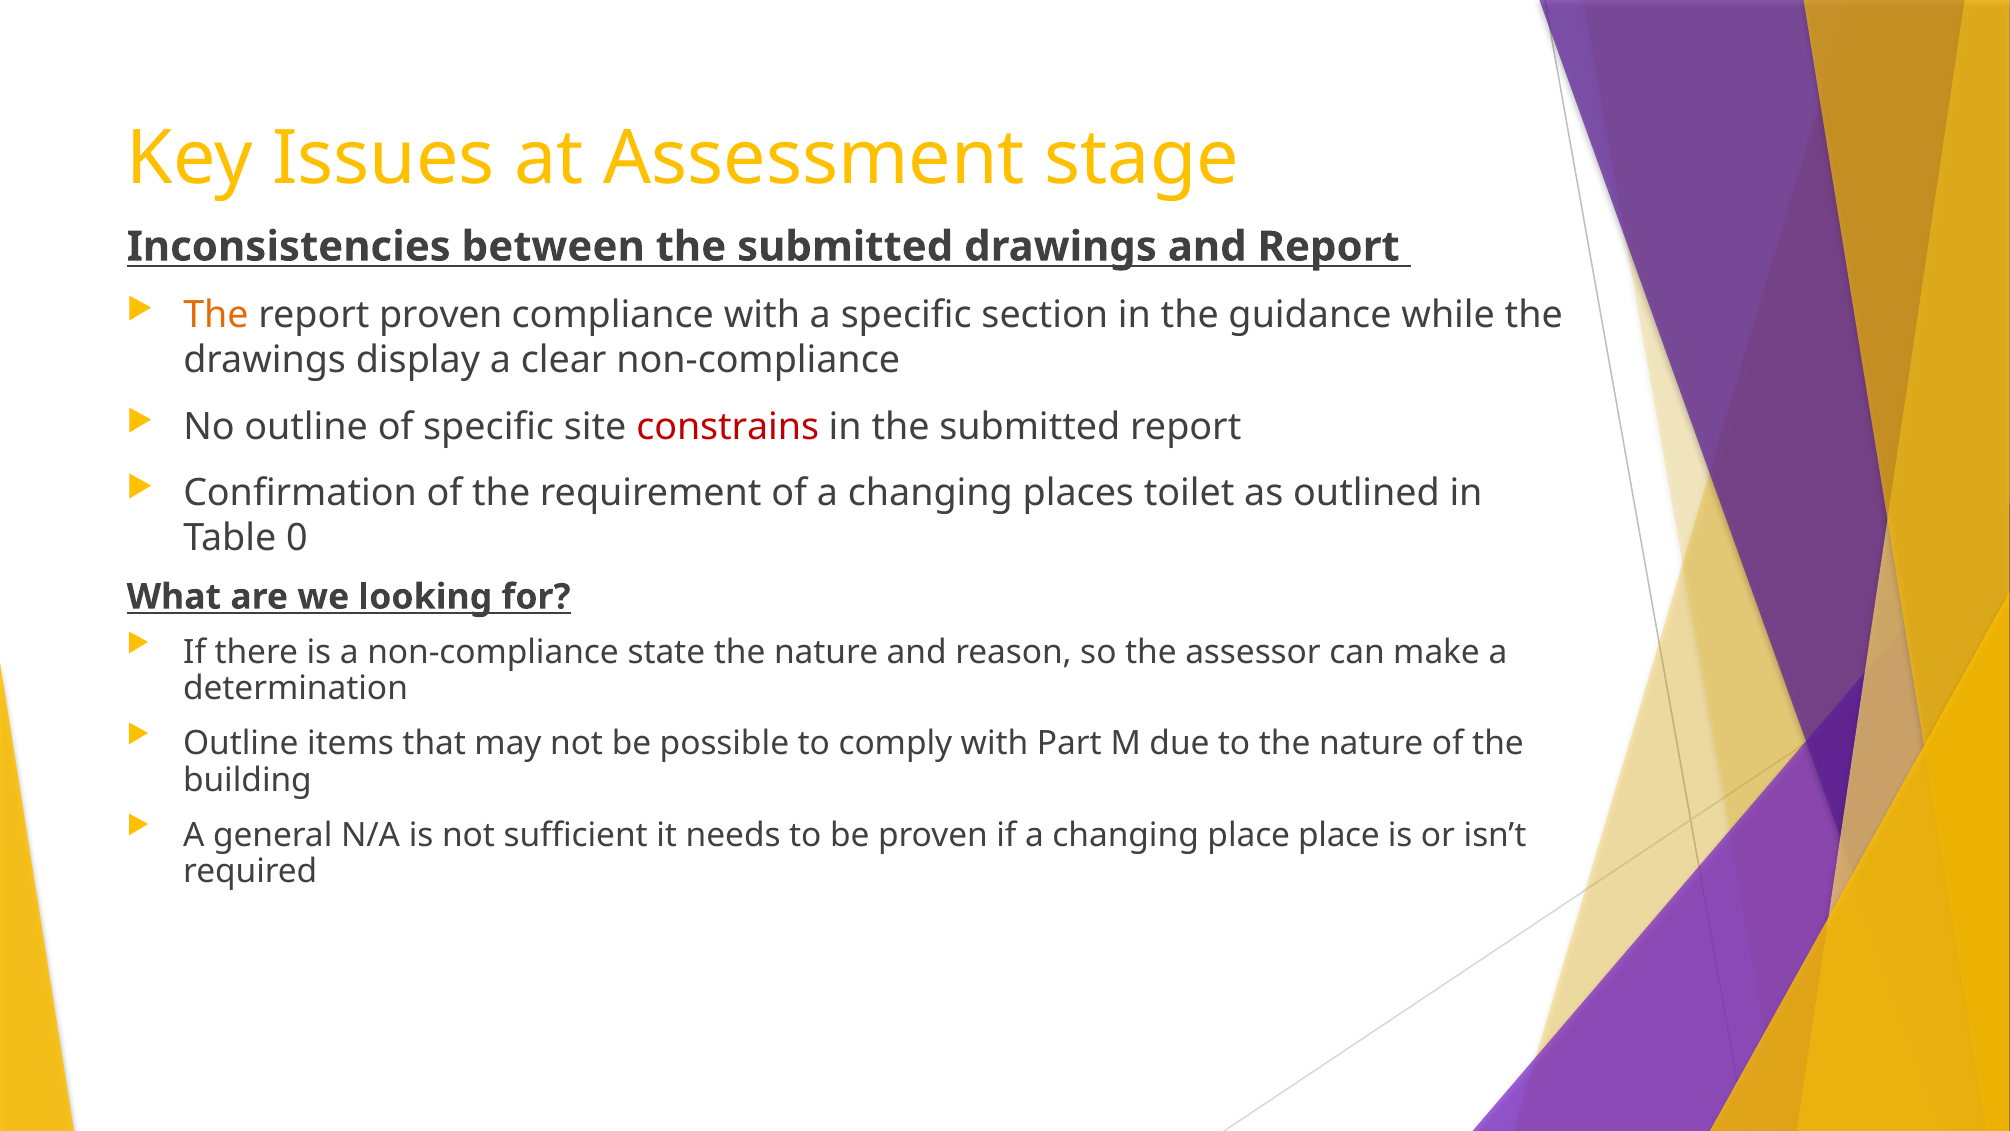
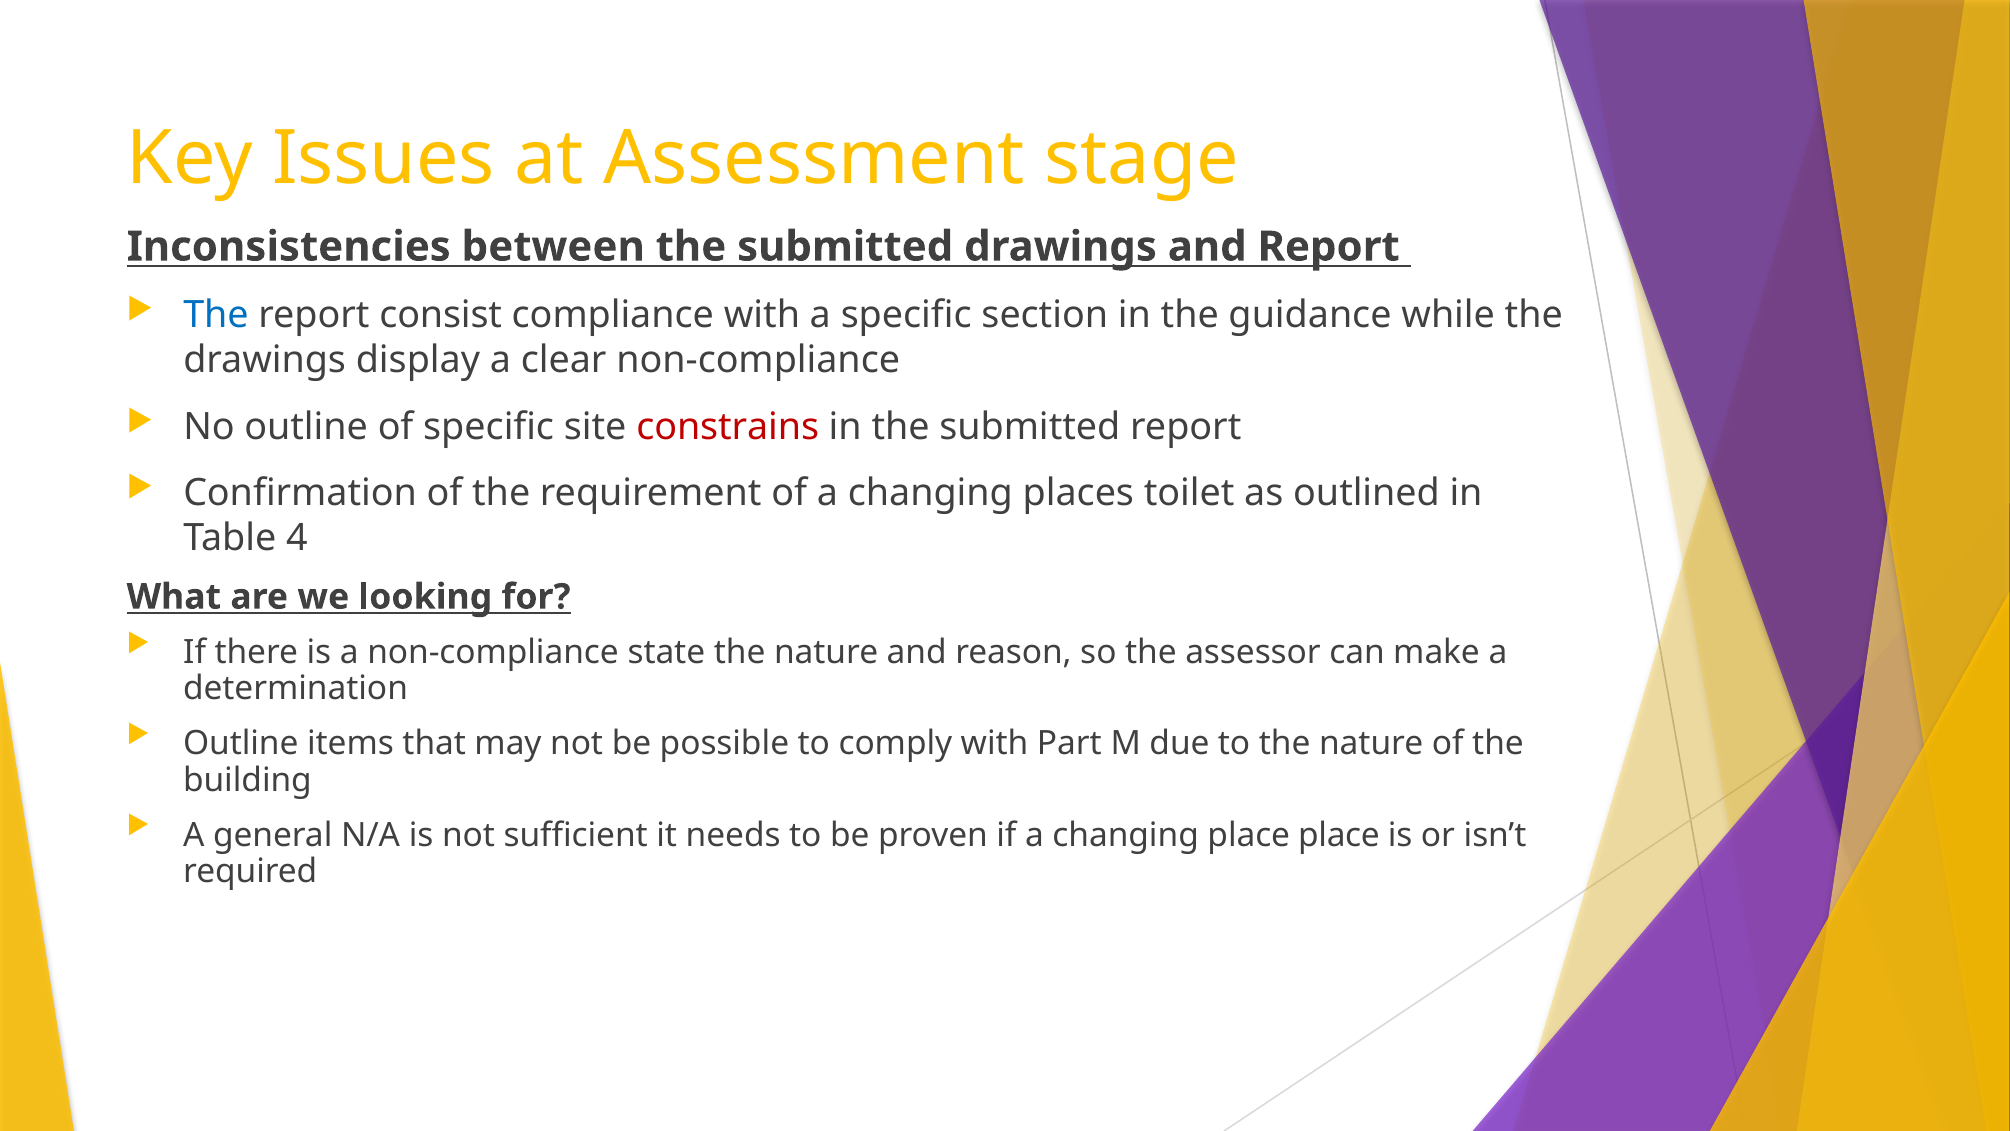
The colour: orange -> blue (216, 315)
report proven: proven -> consist (441, 315)
0: 0 -> 4 (297, 538)
